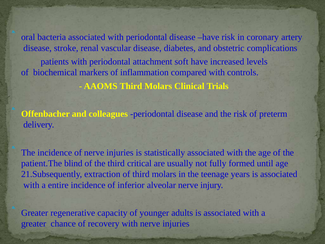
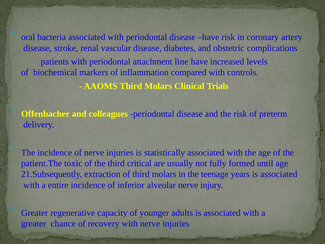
soft: soft -> line (181, 62)
blind: blind -> toxic (73, 163)
